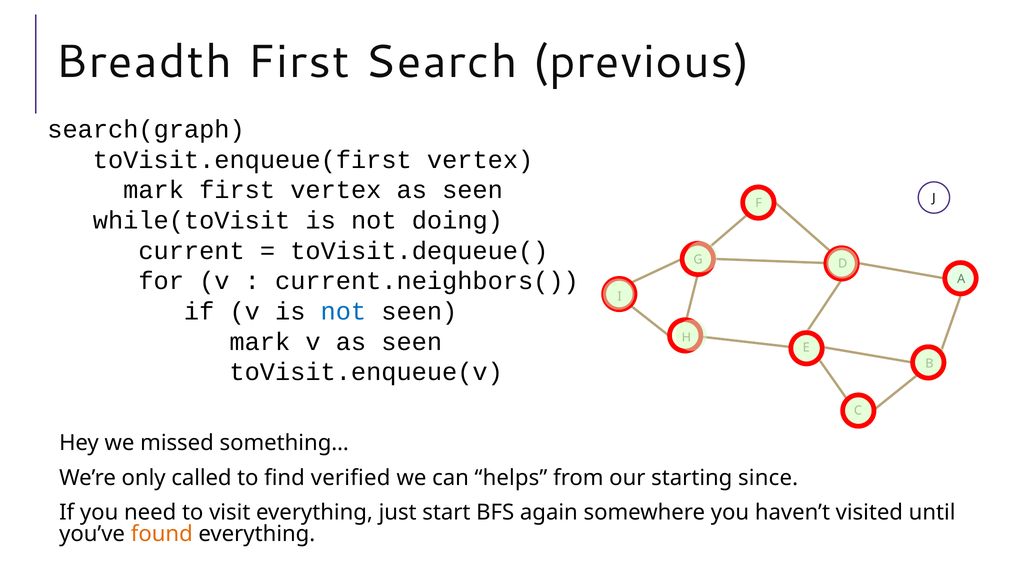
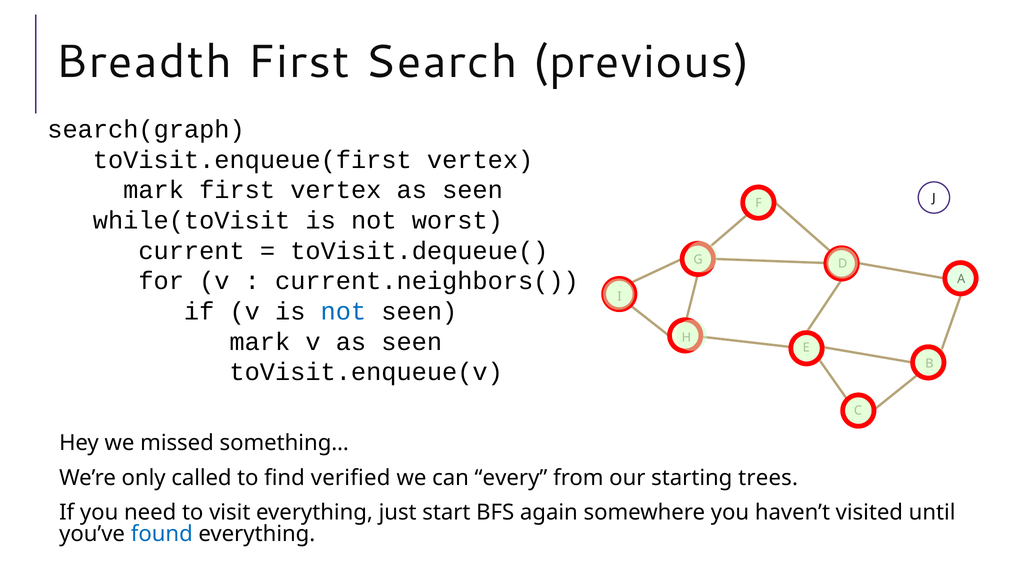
doing: doing -> worst (457, 220)
helps: helps -> every (511, 478)
since: since -> trees (768, 478)
found colour: orange -> blue (162, 534)
